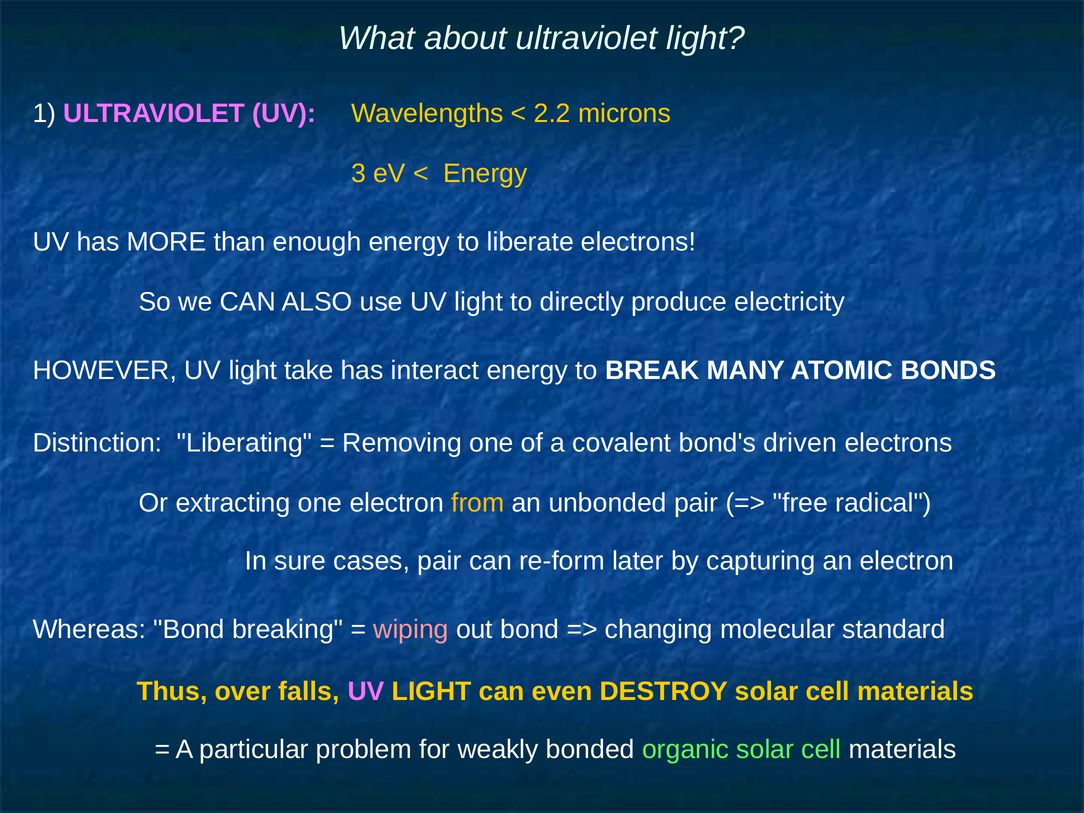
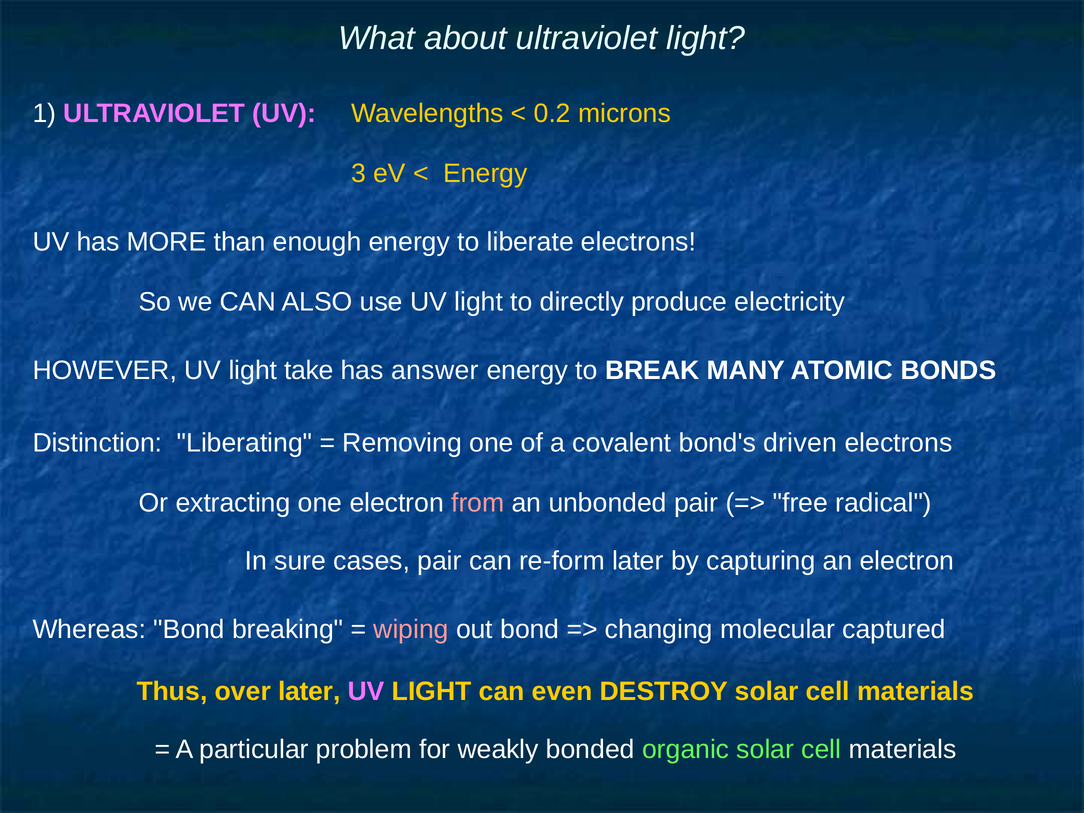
2.2: 2.2 -> 0.2 (552, 113)
interact: interact -> answer (435, 371)
from colour: yellow -> pink (478, 503)
standard: standard -> captured (894, 630)
over falls: falls -> later (309, 691)
